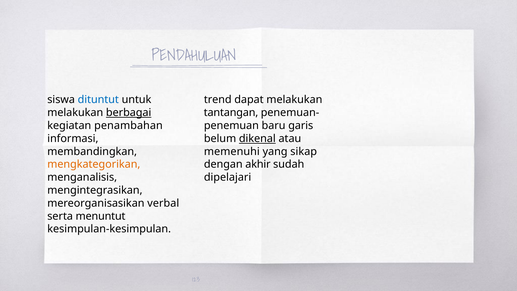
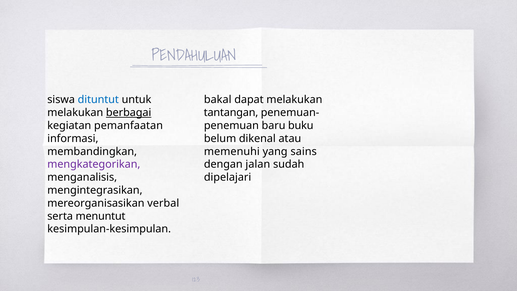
trend: trend -> bakal (218, 100)
penambahan: penambahan -> pemanfaatan (128, 126)
garis: garis -> buku (301, 126)
dikenal underline: present -> none (257, 138)
sikap: sikap -> sains (304, 151)
mengkategorikan colour: orange -> purple (94, 164)
akhir: akhir -> jalan (258, 164)
